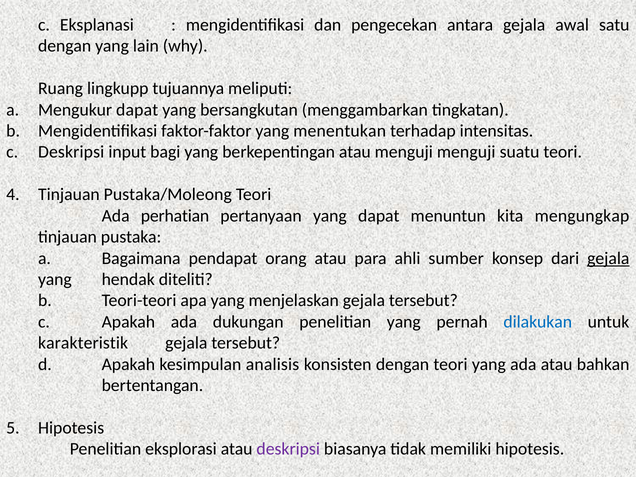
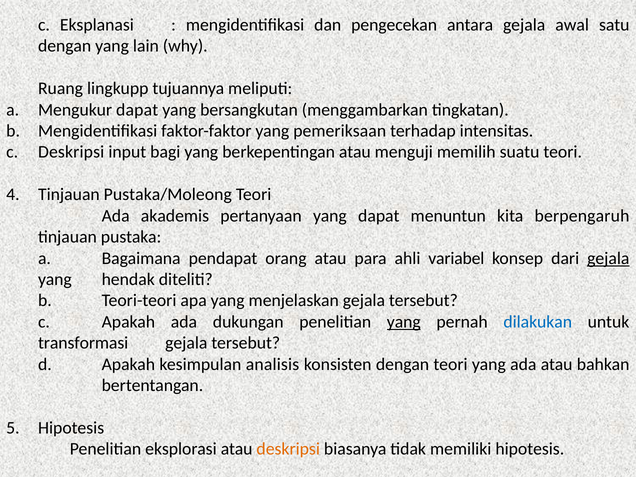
menentukan: menentukan -> pemeriksaan (340, 131)
menguji menguji: menguji -> memilih (466, 152)
perhatian: perhatian -> akademis (175, 216)
mengungkap: mengungkap -> berpengaruh (582, 216)
sumber: sumber -> variabel (456, 258)
yang underline: none -> present (404, 322)
karakteristik: karakteristik -> transformasi (83, 343)
deskripsi colour: purple -> orange (288, 449)
